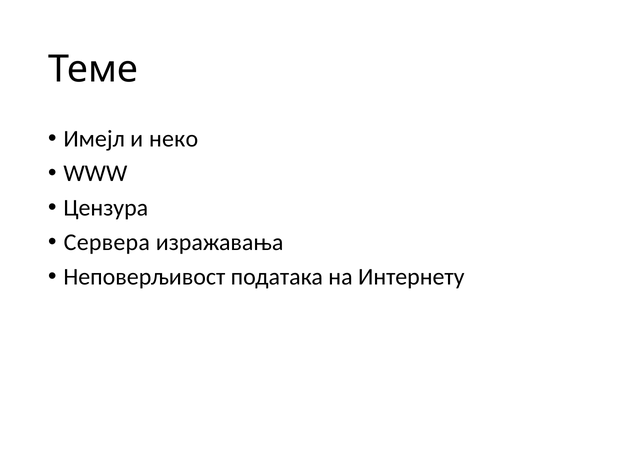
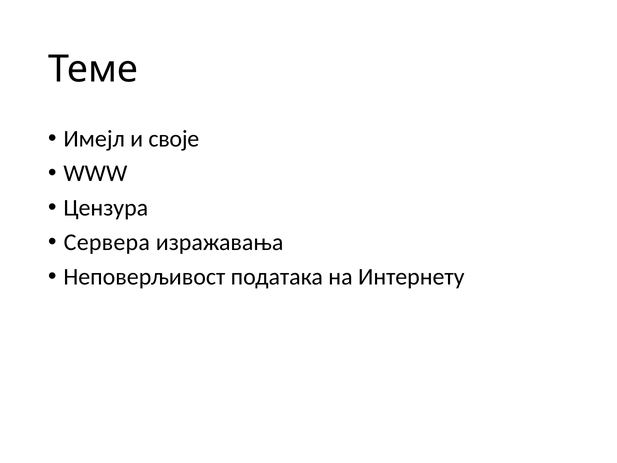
неко: неко -> своје (174, 139)
